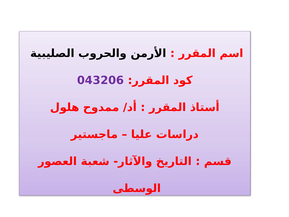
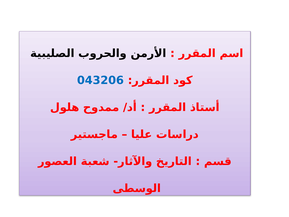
043206 colour: purple -> blue (101, 80)
